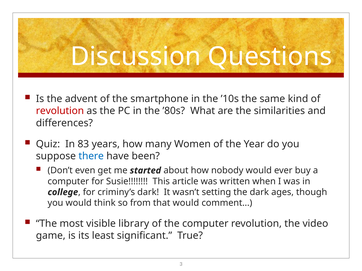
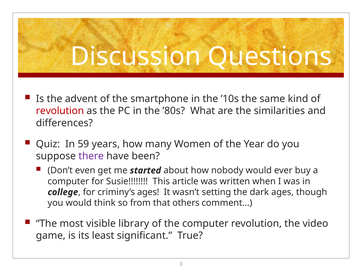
83: 83 -> 59 (83, 144)
there colour: blue -> purple (91, 156)
criminy’s dark: dark -> ages (148, 193)
that would: would -> others (186, 203)
